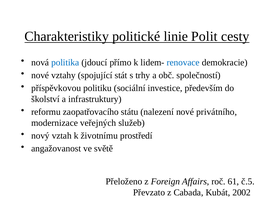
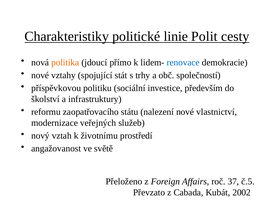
politika colour: blue -> orange (65, 62)
privátního: privátního -> vlastnictví (217, 112)
61: 61 -> 37 (233, 181)
